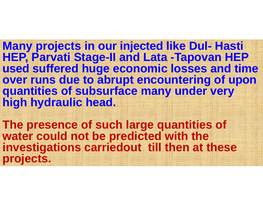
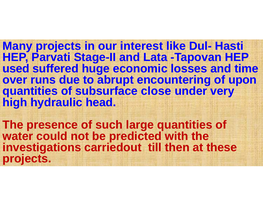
injected: injected -> interest (142, 46)
subsurface many: many -> close (156, 91)
